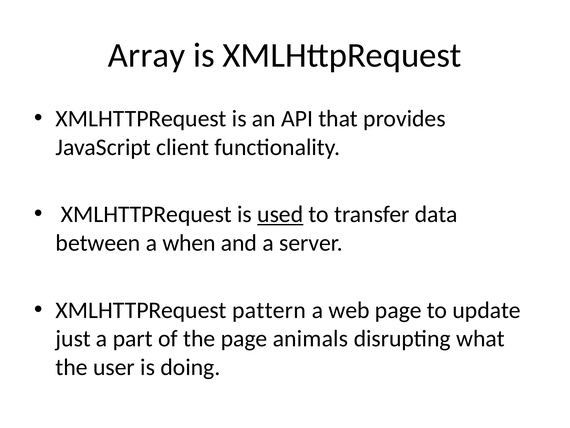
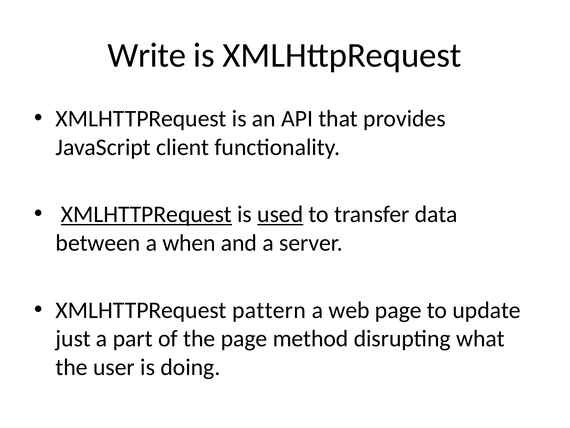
Array: Array -> Write (147, 55)
XMLHTTPRequest underline: none -> present (146, 214)
animals: animals -> method (311, 338)
